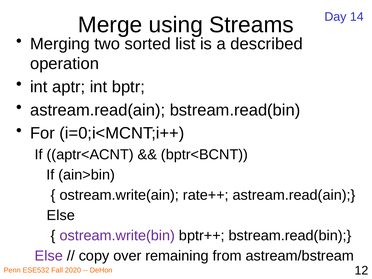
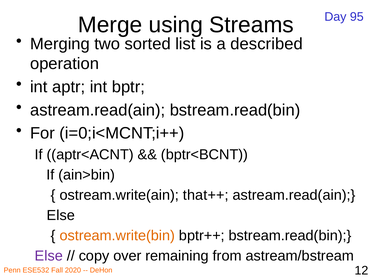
14: 14 -> 95 (357, 17)
rate++: rate++ -> that++ (206, 195)
ostream.write(bin colour: purple -> orange (117, 236)
